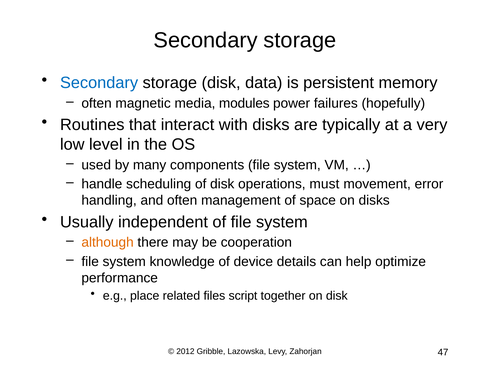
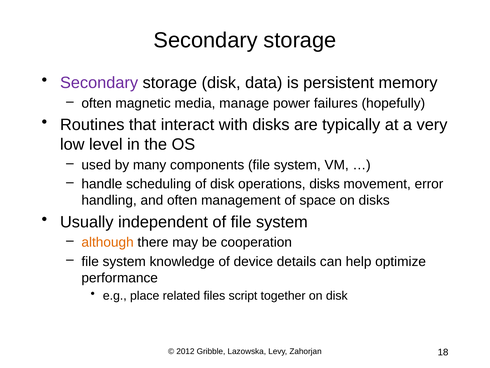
Secondary colour: blue -> purple (99, 83)
modules: modules -> manage (244, 103)
operations must: must -> disks (325, 184)
47: 47 -> 18 (443, 352)
